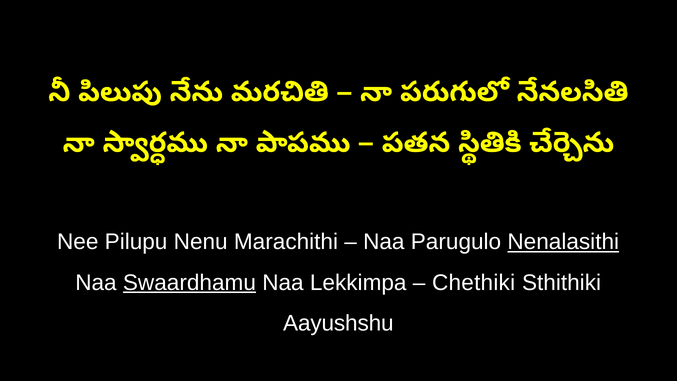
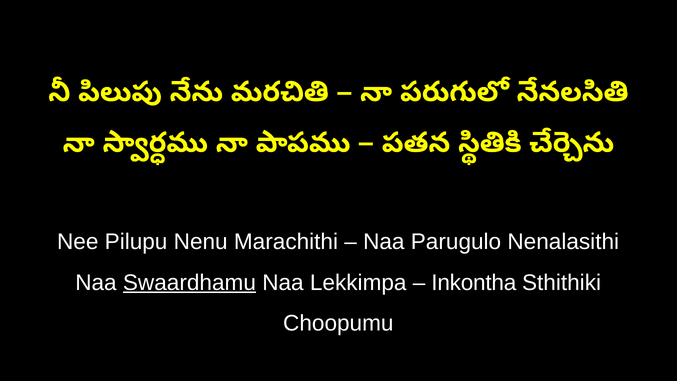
Nenalasithi underline: present -> none (563, 242)
Chethiki: Chethiki -> Inkontha (474, 283)
Aayushshu: Aayushshu -> Choopumu (338, 323)
